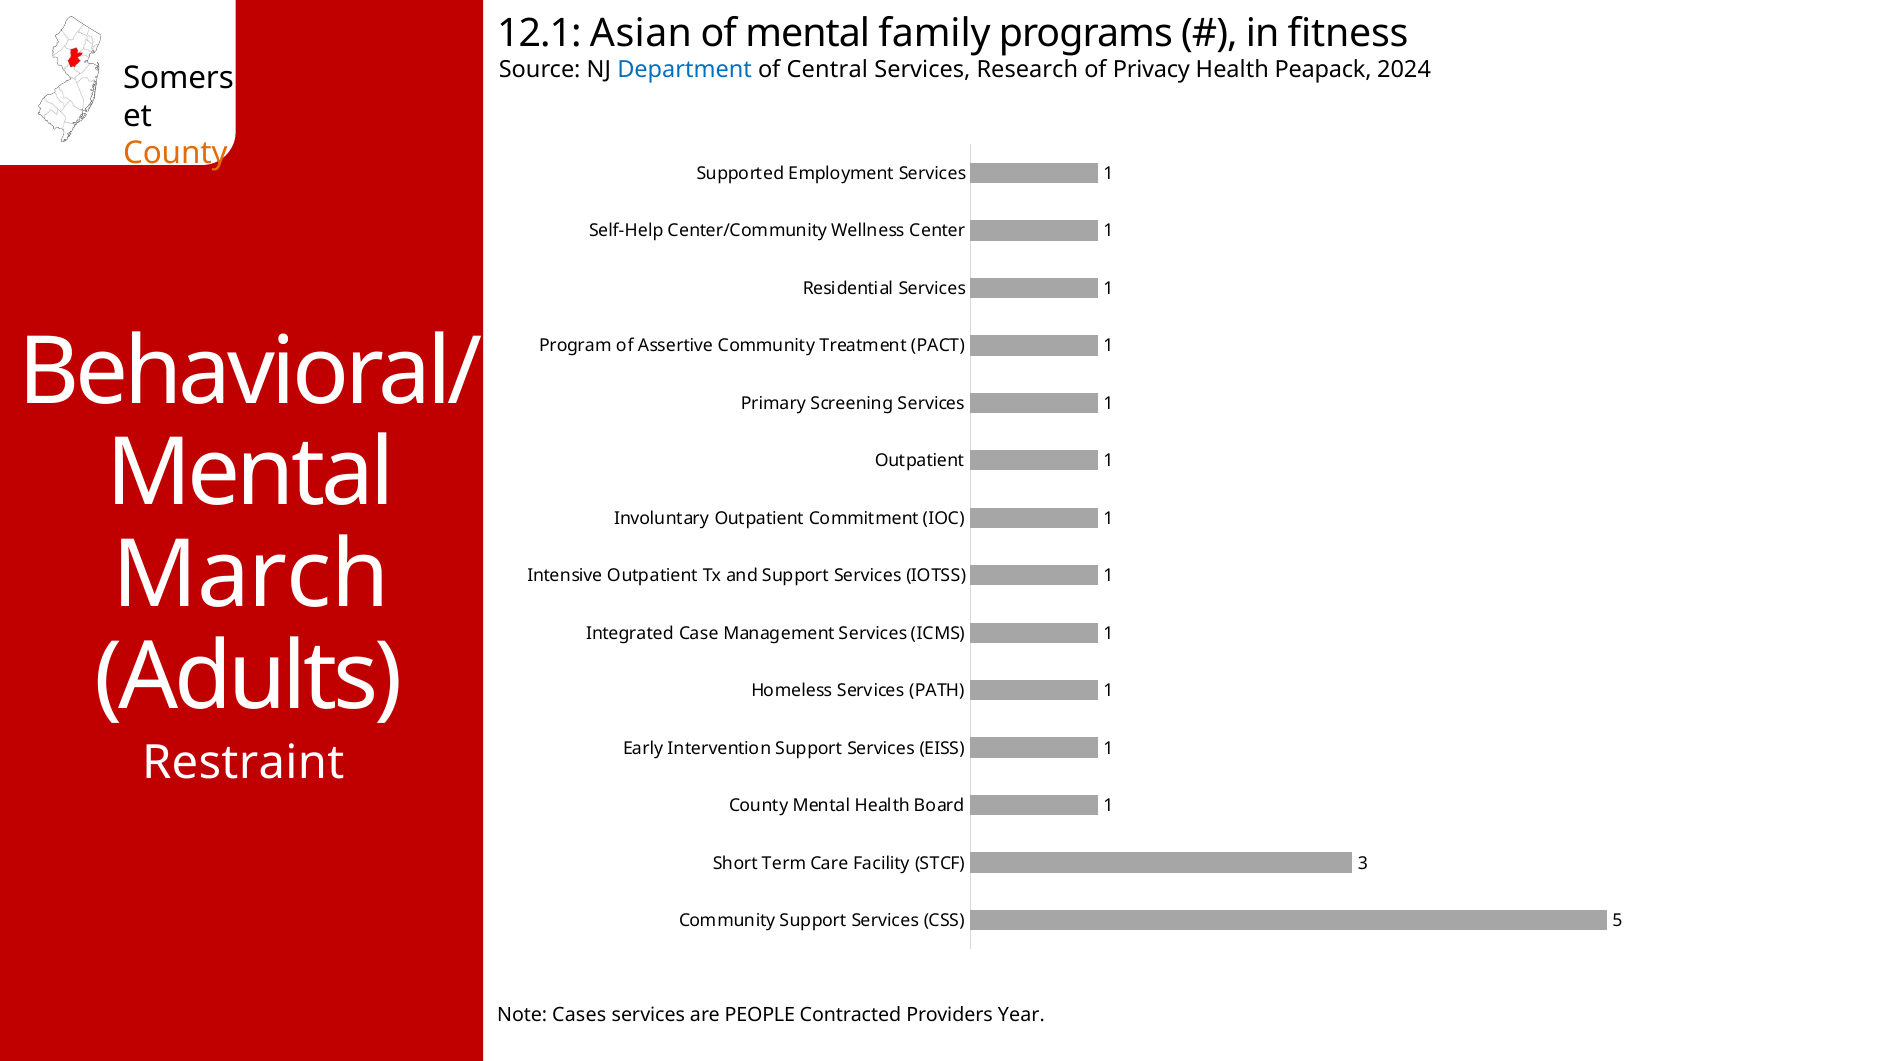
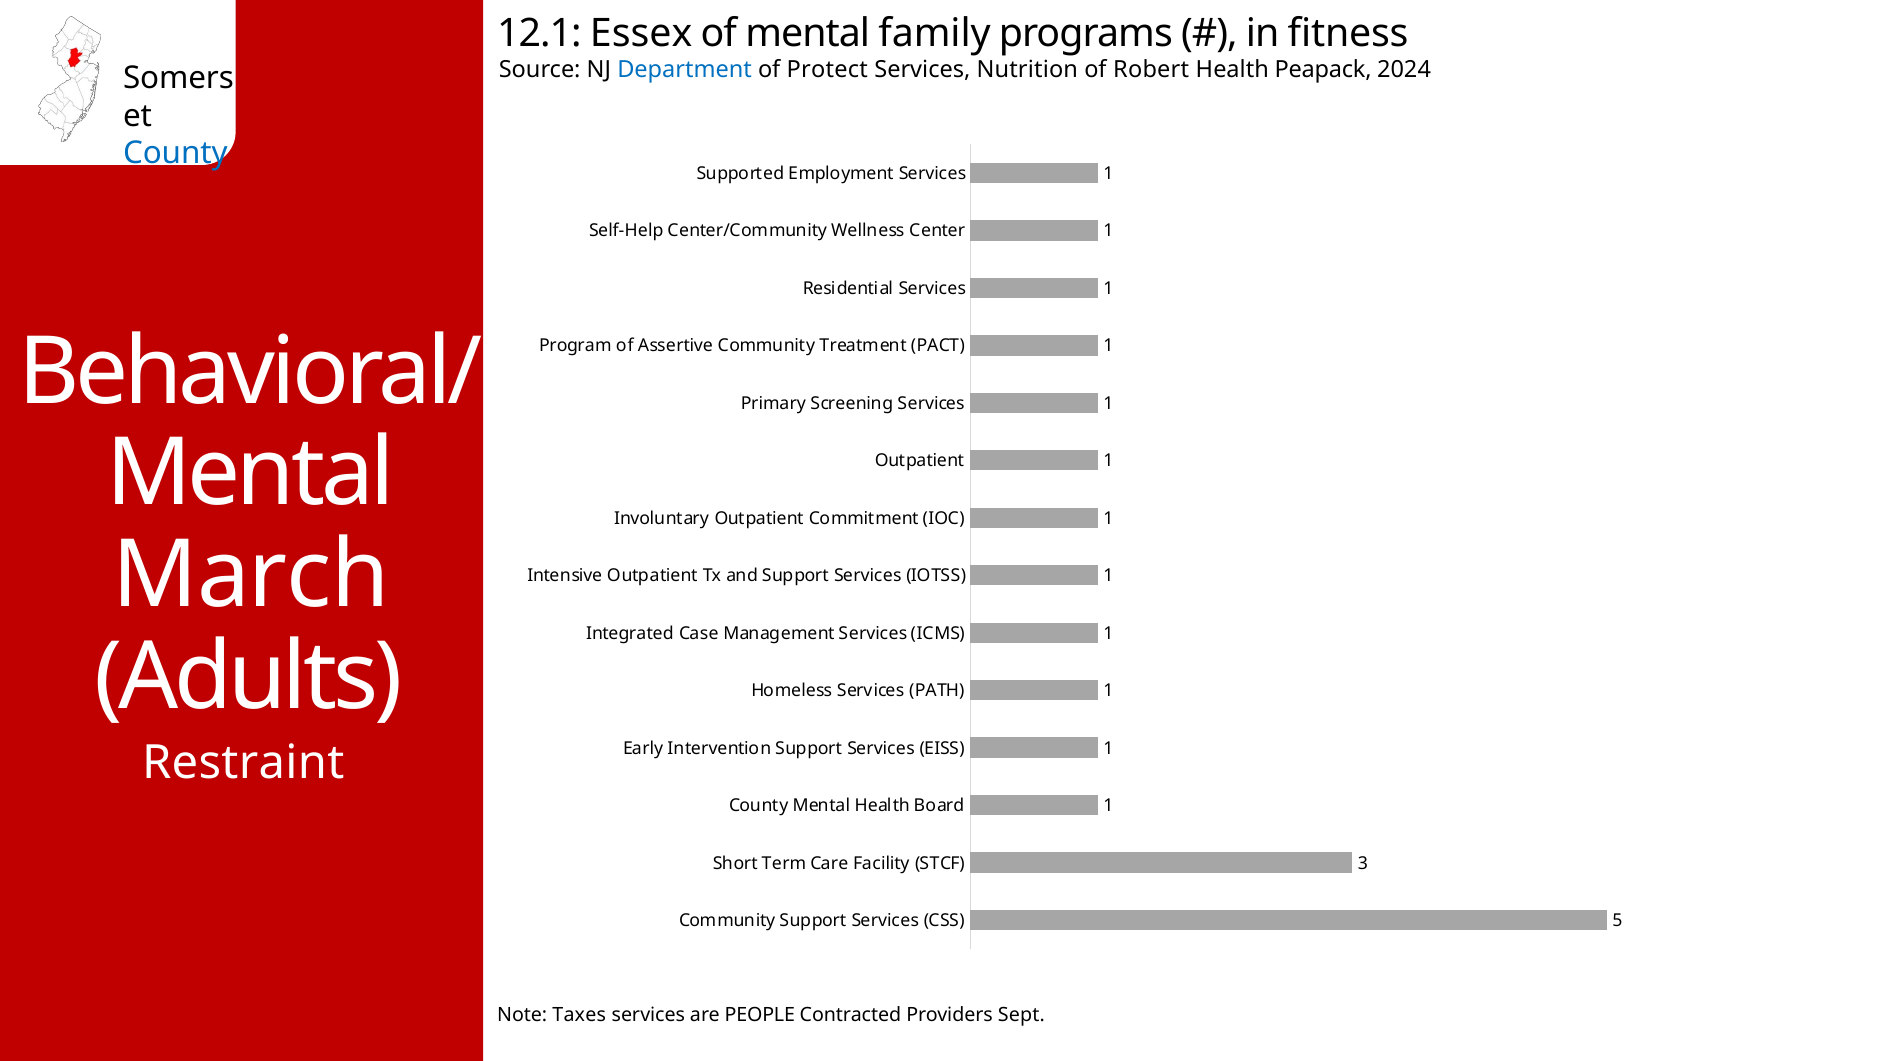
Asian: Asian -> Essex (641, 33)
Central: Central -> Protect (827, 70)
Research: Research -> Nutrition (1027, 70)
Privacy: Privacy -> Robert (1151, 70)
County colour: orange -> blue (175, 153)
Cases: Cases -> Taxes (579, 1015)
Year: Year -> Sept (1021, 1015)
